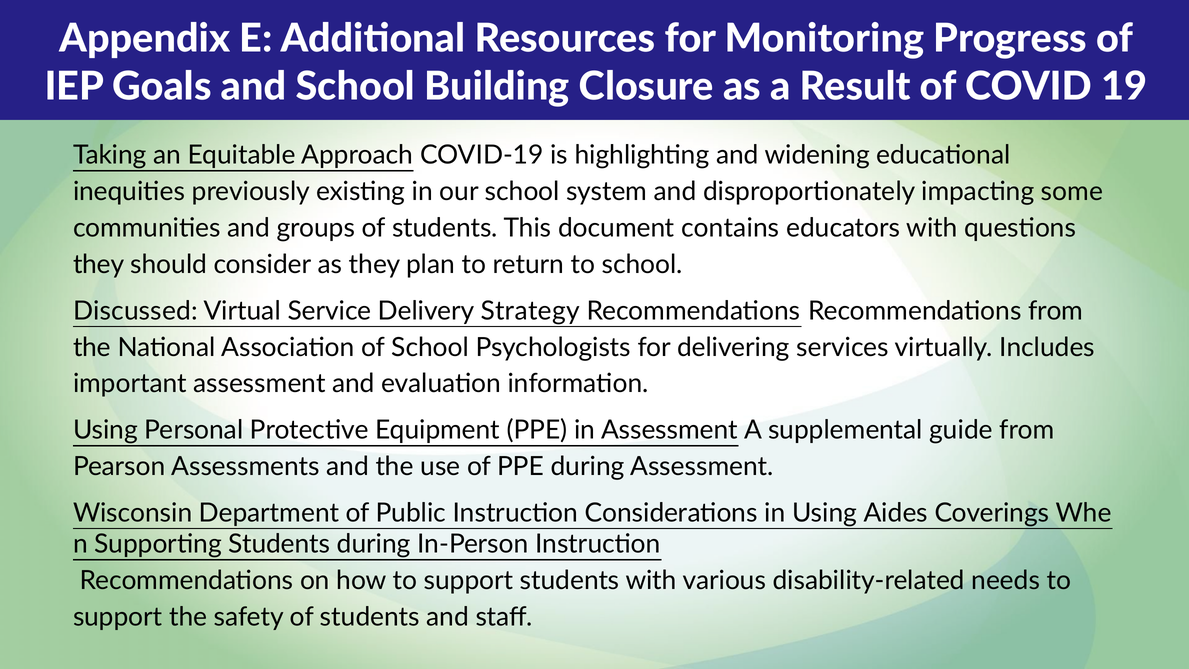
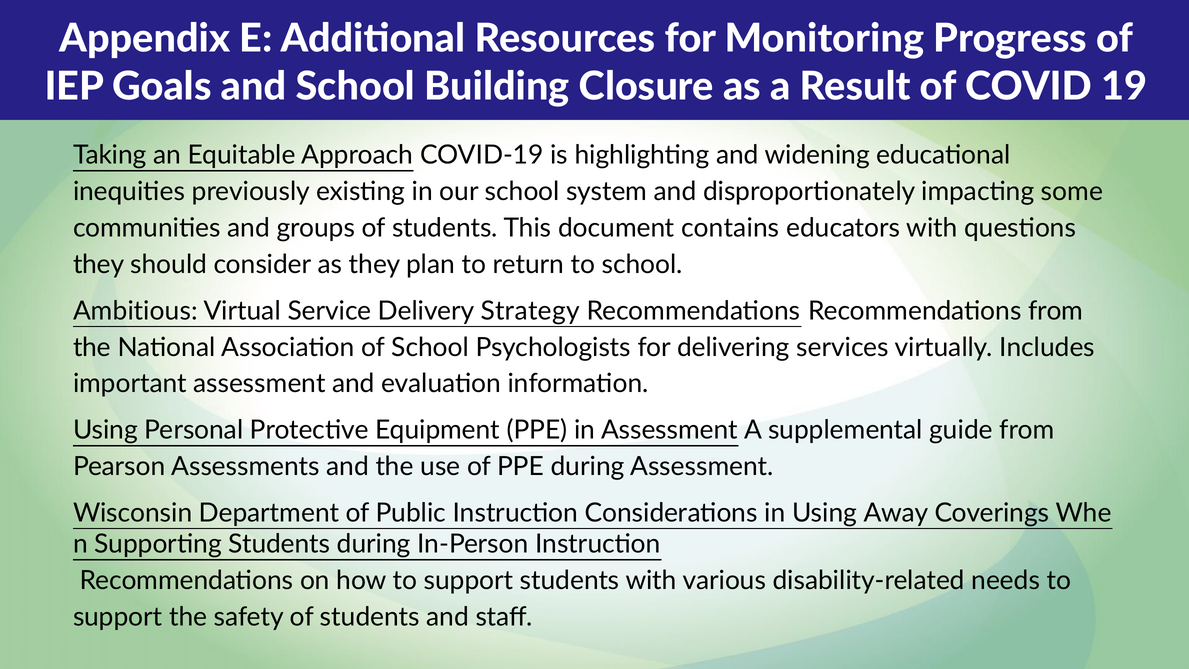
Discussed: Discussed -> Ambitious (135, 311)
Aides: Aides -> Away (896, 513)
